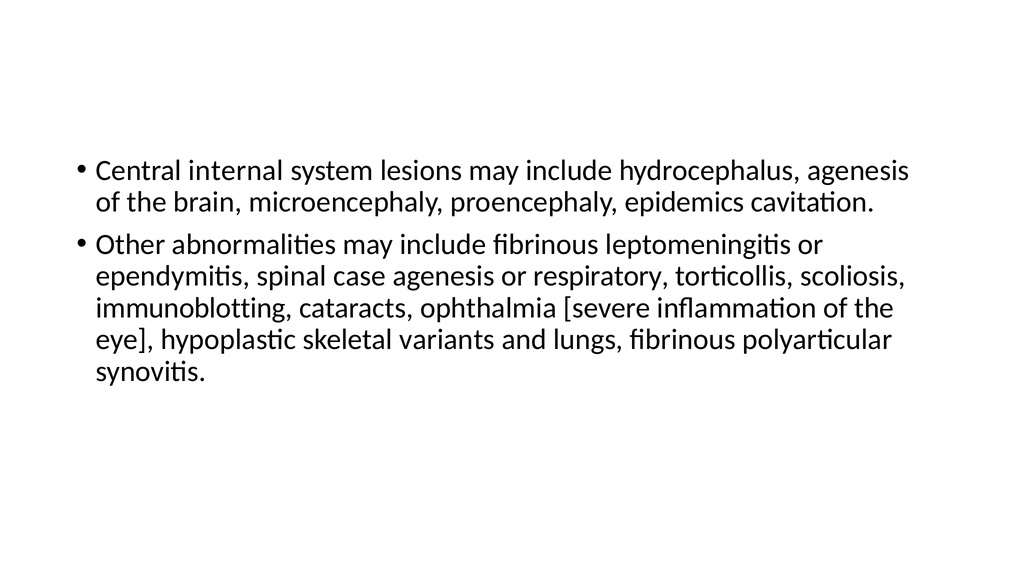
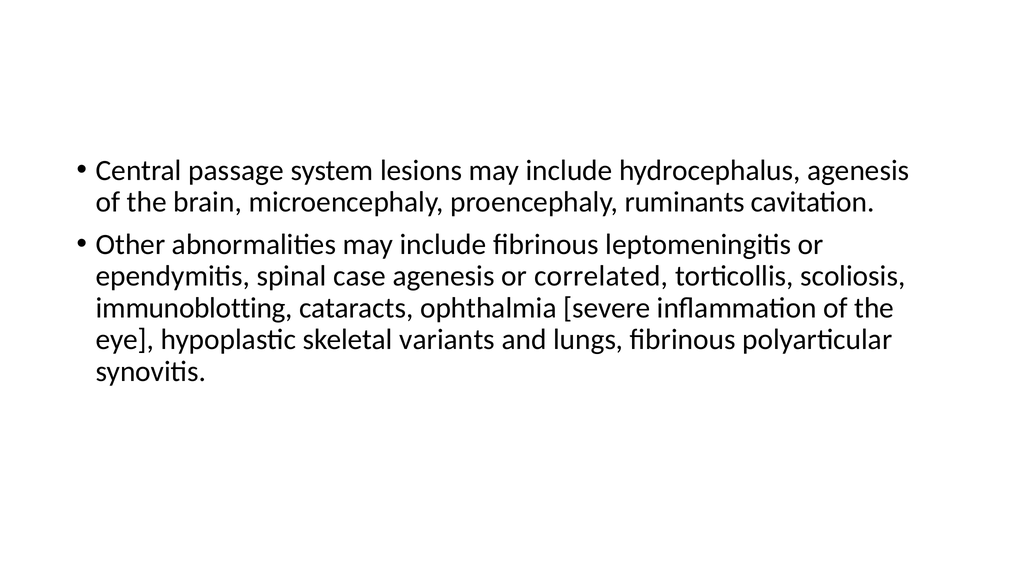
internal: internal -> passage (236, 171)
epidemics: epidemics -> ruminants (685, 202)
respiratory: respiratory -> correlated (601, 276)
